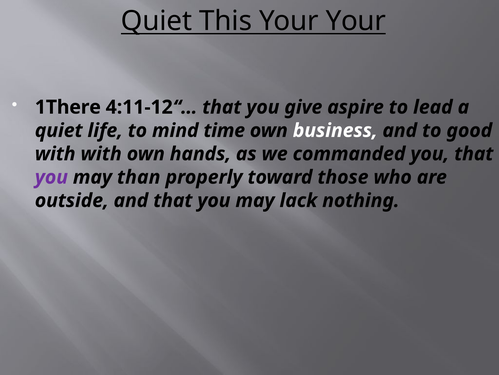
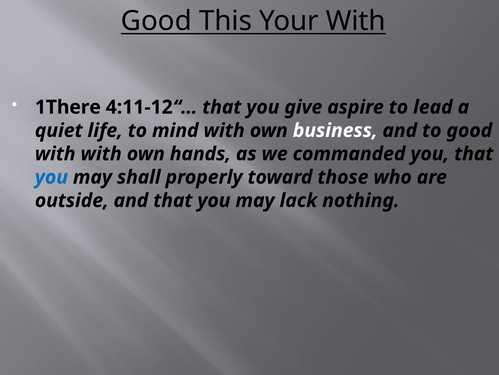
Quiet: Quiet -> Good (156, 21)
Your Your: Your -> With (356, 21)
mind time: time -> with (224, 130)
you colour: purple -> blue (51, 177)
than: than -> shall (139, 177)
